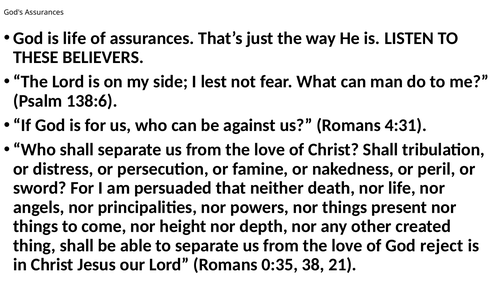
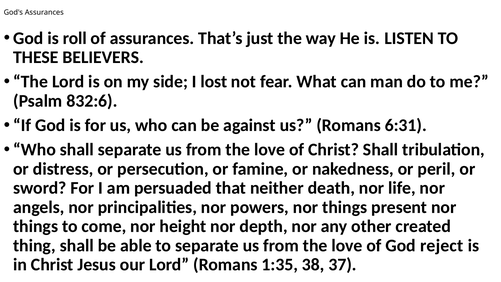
is life: life -> roll (75, 38)
lest: lest -> lost (214, 82)
138:6: 138:6 -> 832:6 (92, 101)
4:31: 4:31 -> 6:31 (406, 125)
0:35: 0:35 -> 1:35 (280, 265)
21: 21 -> 37 (343, 265)
